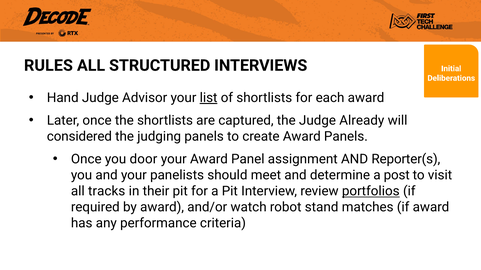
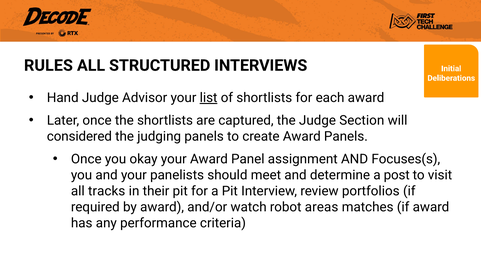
Already: Already -> Section (362, 121)
door: door -> okay (144, 160)
Reporter(s: Reporter(s -> Focuses(s (406, 160)
portfolios underline: present -> none (371, 192)
stand: stand -> areas (322, 208)
